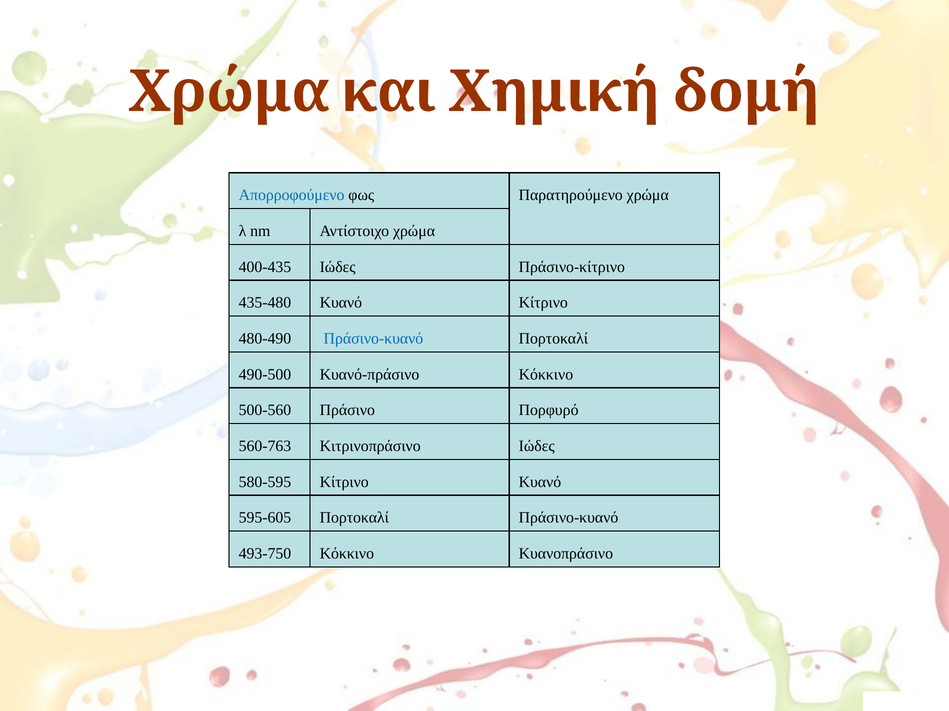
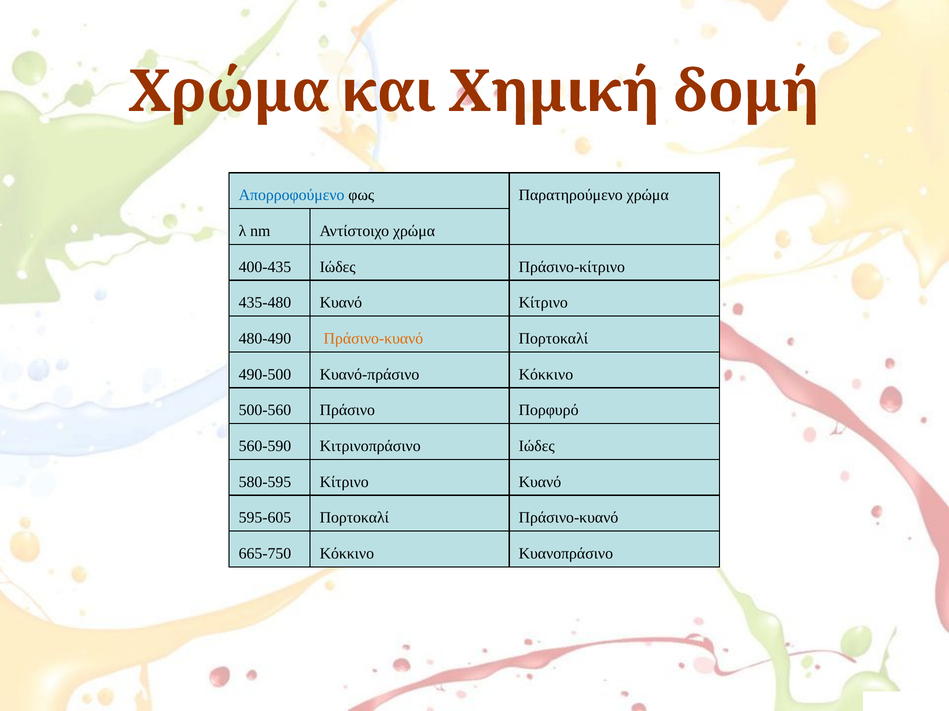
Πράσινο-κυανό colour: blue -> orange (373, 339)
560-763: 560-763 -> 560-590 (265, 446)
493-750: 493-750 -> 665-750 (265, 554)
